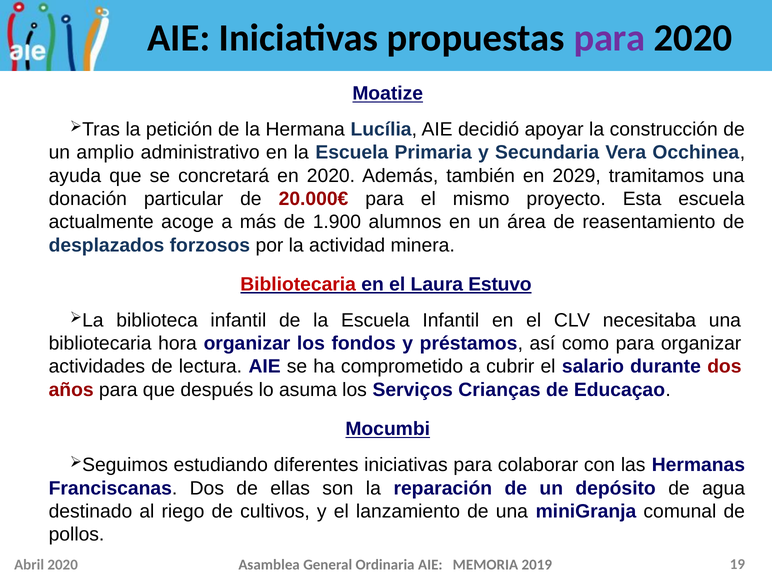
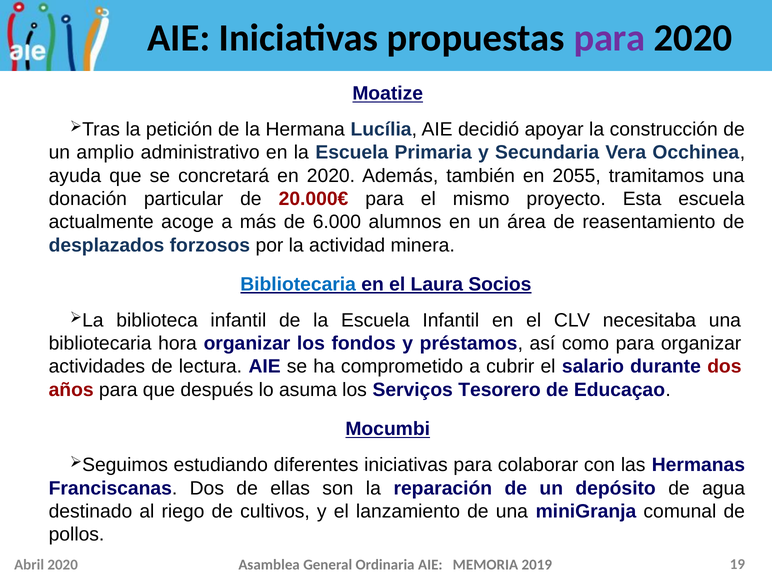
2029: 2029 -> 2055 (577, 176)
1.900: 1.900 -> 6.000 (337, 222)
Bibliotecaria colour: red -> blue (298, 284)
Estuvo: Estuvo -> Socios (500, 284)
Crianças: Crianças -> Tesorero (500, 390)
